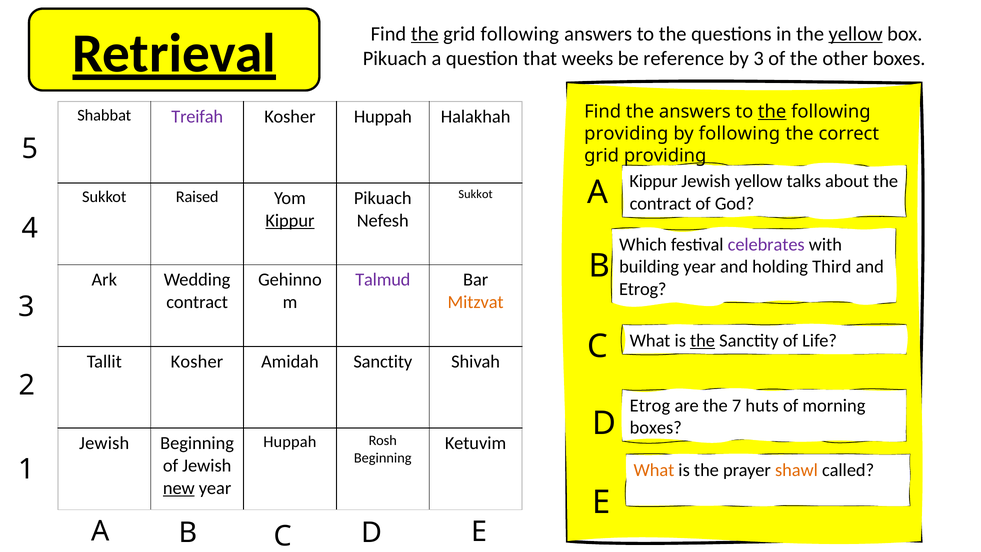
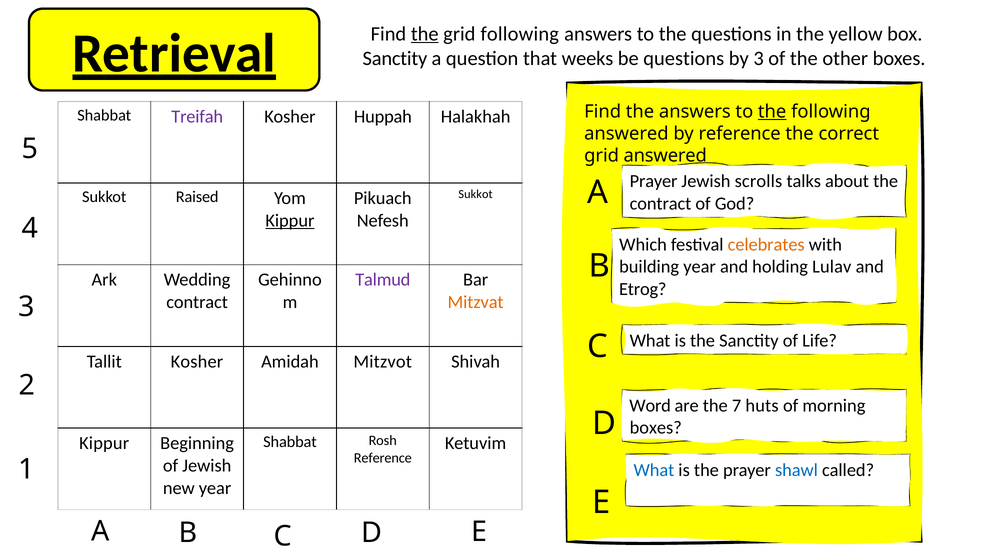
yellow underline: present -> none (856, 34)
Pikuach: Pikuach -> Sanctity (395, 58)
be reference: reference -> questions (684, 58)
providing: providing -> answered (626, 134)
by following: following -> reference (740, 134)
grid providing: providing -> answered (665, 156)
Kippur: Kippur -> Prayer (654, 181)
Jewish yellow: yellow -> scrolls (758, 181)
celebrates colour: purple -> orange (766, 245)
Third: Third -> Lulav (832, 267)
the underline: present -> none (703, 340)
Amidah Sanctity: Sanctity -> Mitzvot (383, 361)
Etrog: Etrog -> Word (650, 405)
Huppah: Huppah -> Shabbat (290, 442)
Jewish: Jewish -> Kippur (104, 443)
Beginning: Beginning -> Reference (383, 458)
What colour: orange -> blue (654, 470)
shawl colour: orange -> blue (796, 470)
new underline: present -> none (179, 488)
